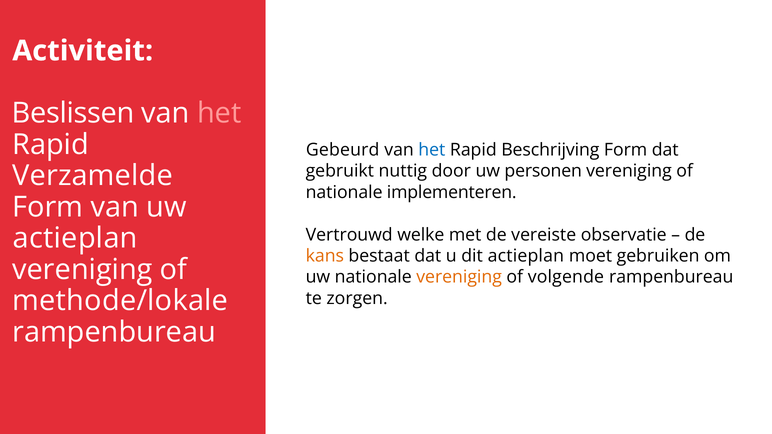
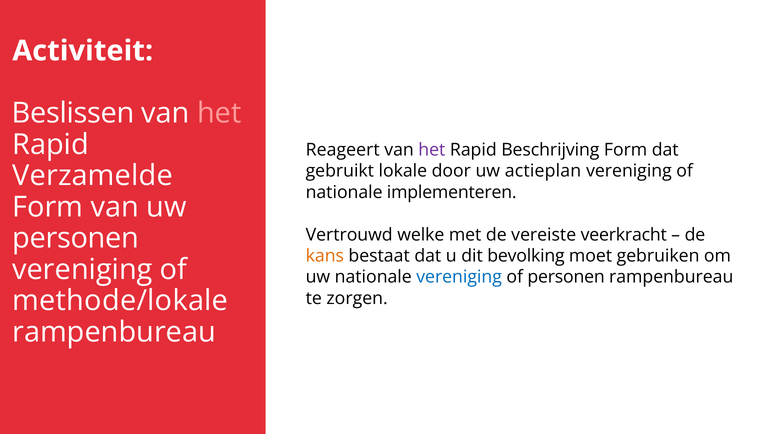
Gebeurd: Gebeurd -> Reageert (343, 150)
het colour: blue -> purple (432, 150)
nuttig: nuttig -> lokale (403, 171)
personen: personen -> actieplan (543, 171)
actieplan: actieplan -> personen (76, 238)
observatie: observatie -> veerkracht (624, 235)
dit actieplan: actieplan -> bevolking (526, 256)
vereniging colour: orange -> blue (459, 277)
of volgende: volgende -> personen (566, 277)
